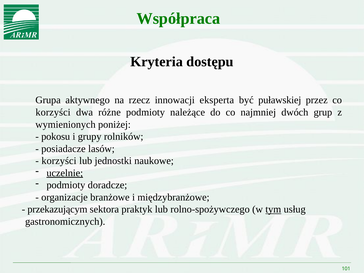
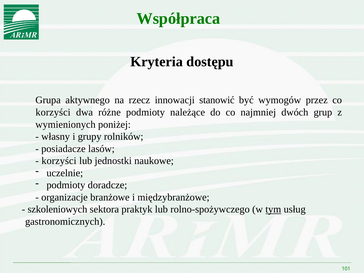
eksperta: eksperta -> stanowić (217, 100)
puławskiej: puławskiej -> wymogów (280, 100)
pokosu: pokosu -> własny (56, 137)
uczelnie underline: present -> none (65, 173)
przekazującym: przekazującym -> szkoleniowych (57, 209)
